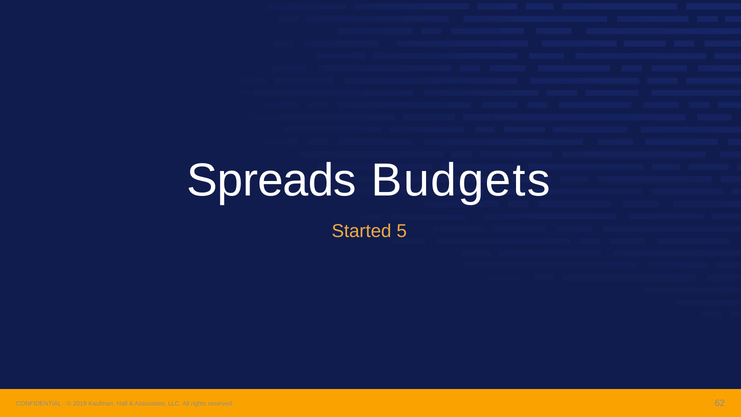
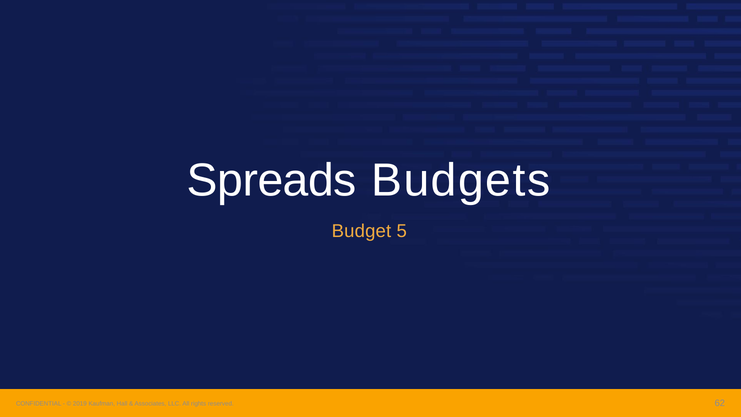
Started: Started -> Budget (361, 231)
